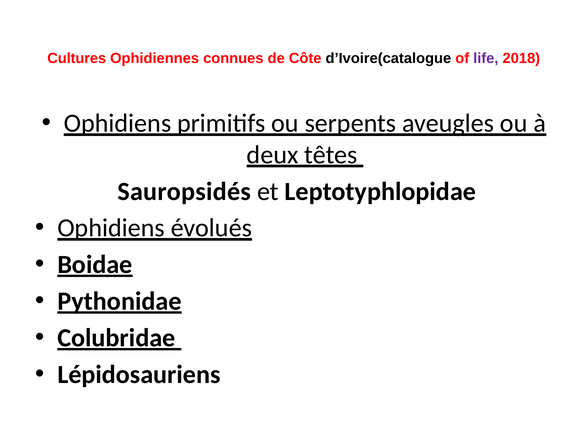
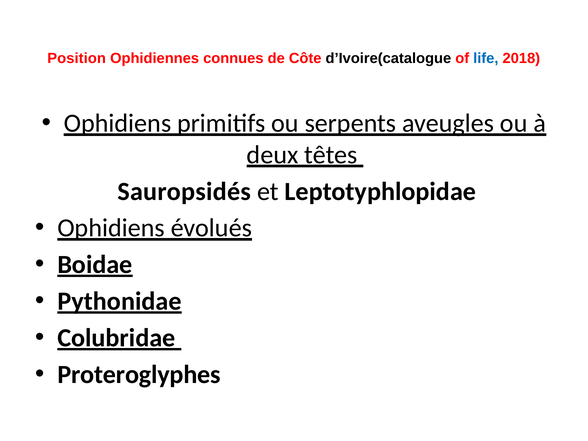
Cultures: Cultures -> Position (77, 58)
life colour: purple -> blue (486, 58)
Lépidosauriens: Lépidosauriens -> Proteroglyphes (139, 375)
